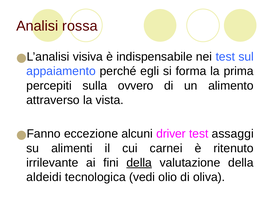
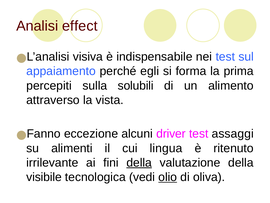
rossa: rossa -> effect (80, 26)
ovvero: ovvero -> solubili (136, 85)
carnei: carnei -> lingua (166, 148)
aldeidi: aldeidi -> visibile (44, 177)
olio underline: none -> present (168, 177)
